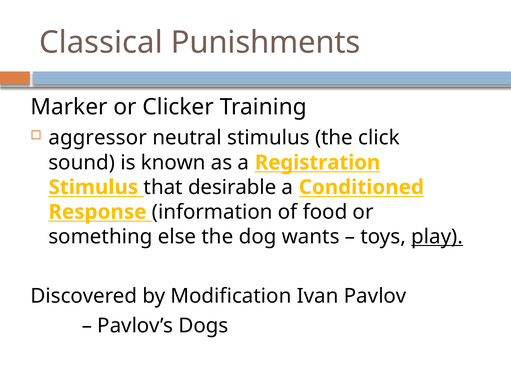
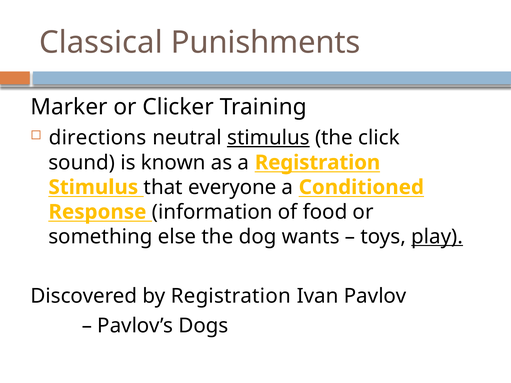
aggressor: aggressor -> directions (98, 138)
stimulus underline: none -> present (268, 138)
desirable: desirable -> everyone (232, 187)
by Modification: Modification -> Registration (231, 296)
